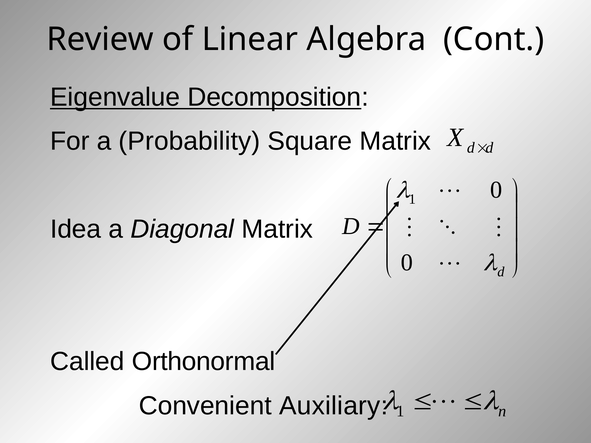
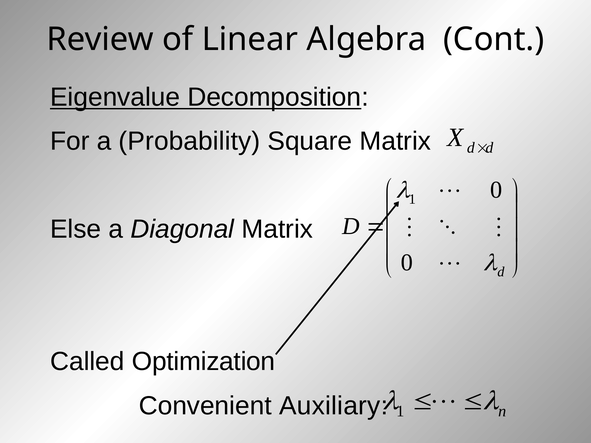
Idea: Idea -> Else (76, 229)
Orthonormal: Orthonormal -> Optimization (204, 362)
